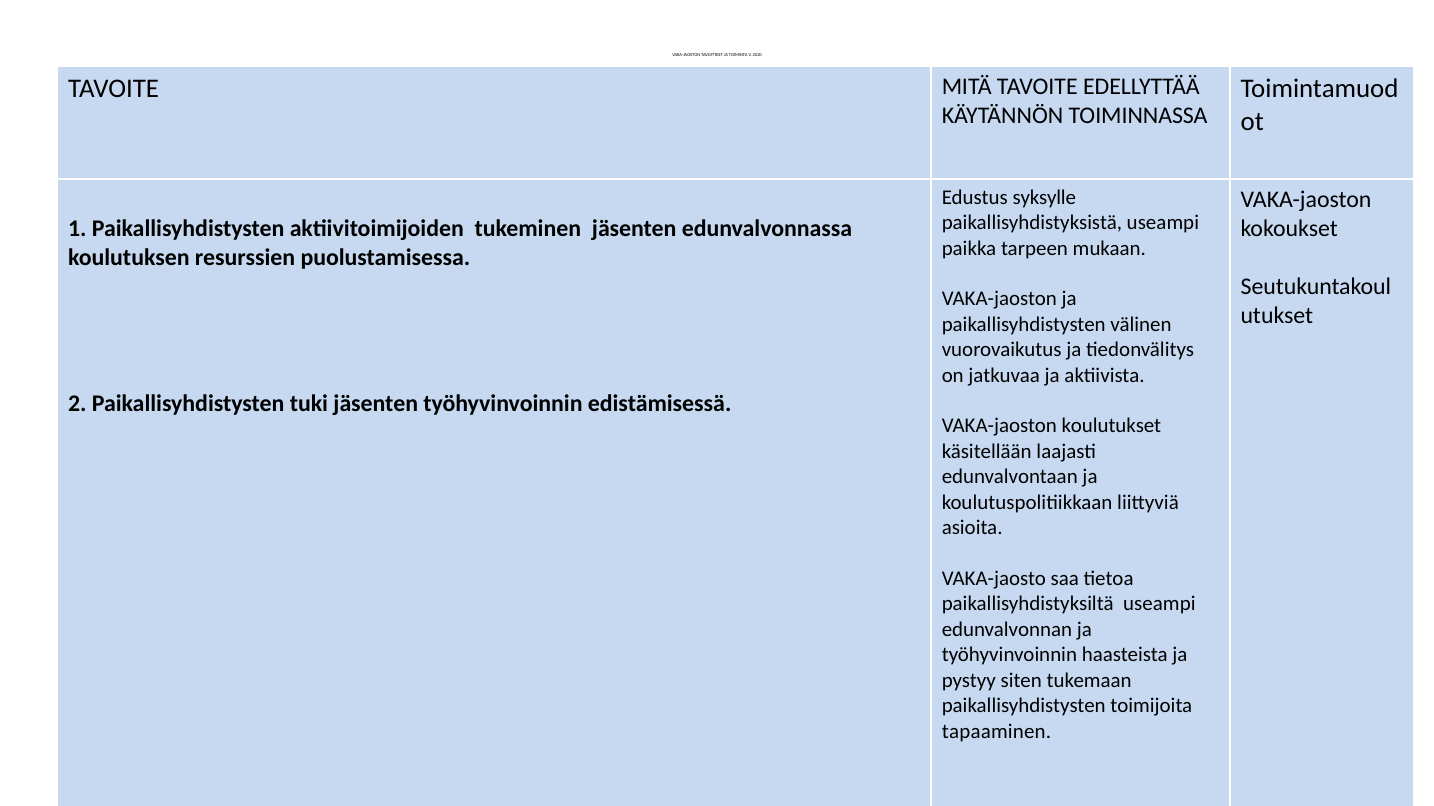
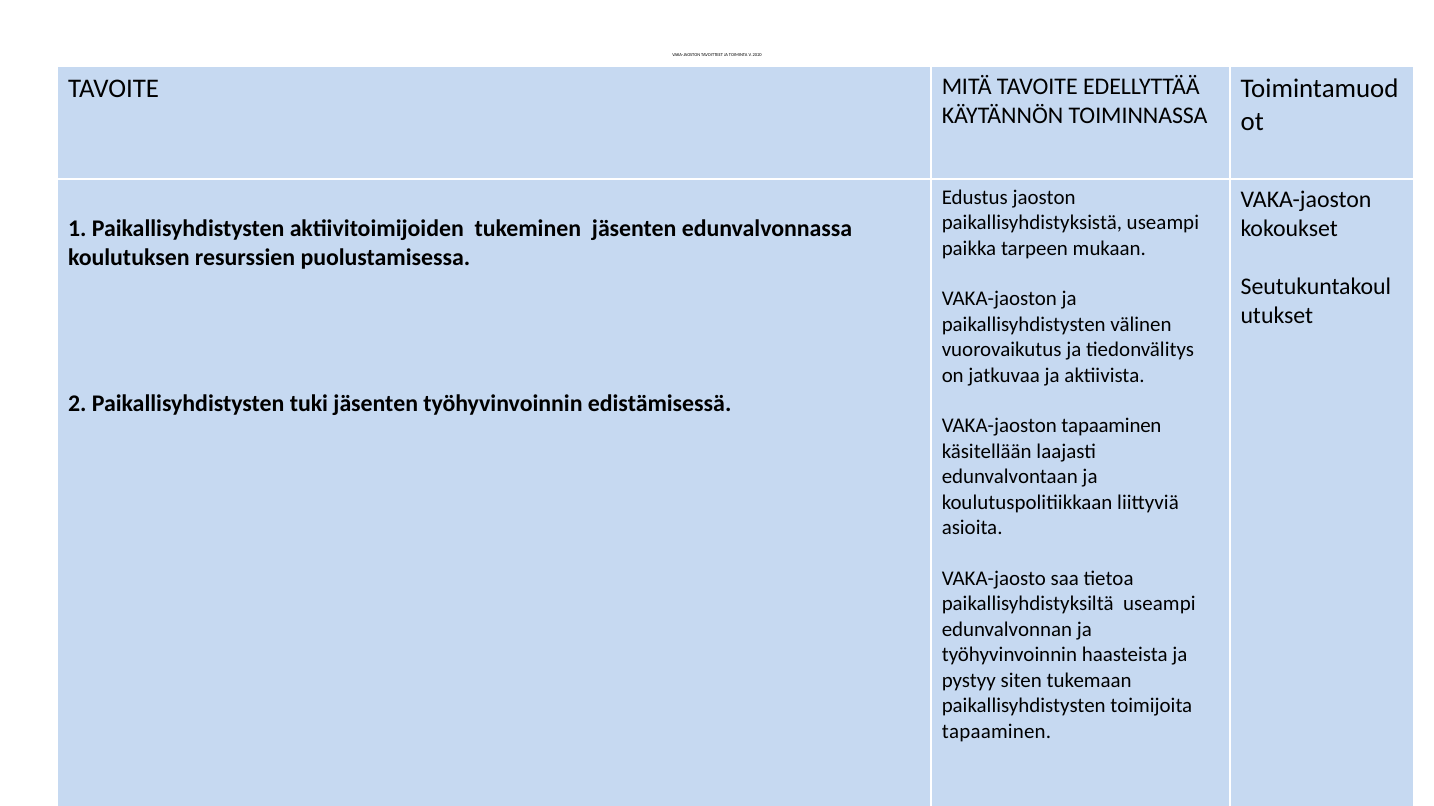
syksylle: syksylle -> jaoston (1044, 197)
VAKA-jaoston koulutukset: koulutukset -> tapaaminen (1111, 426)
